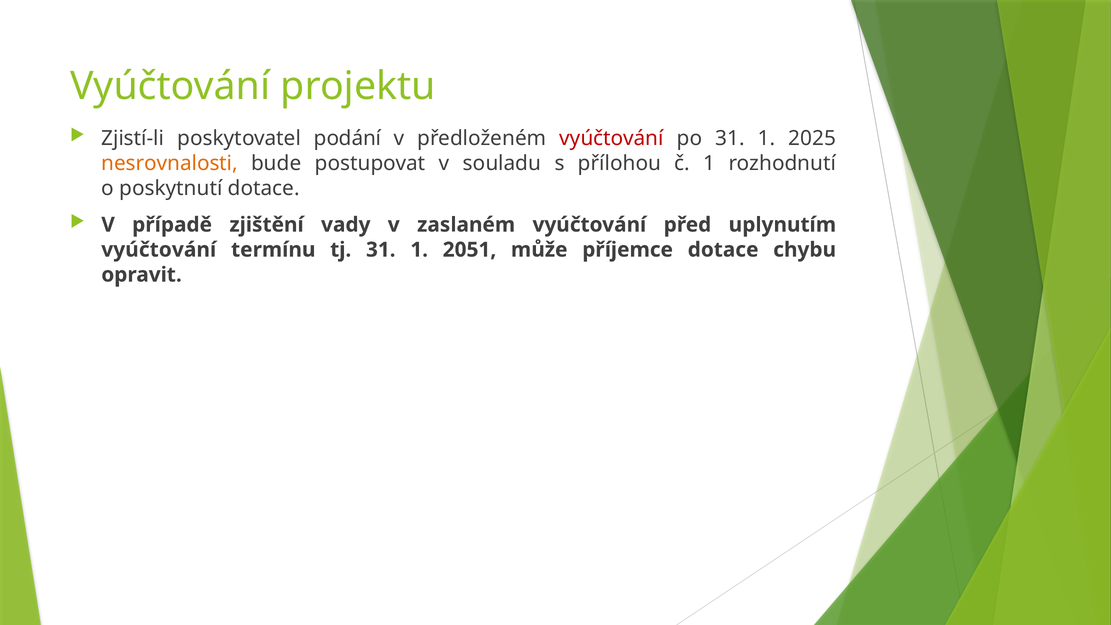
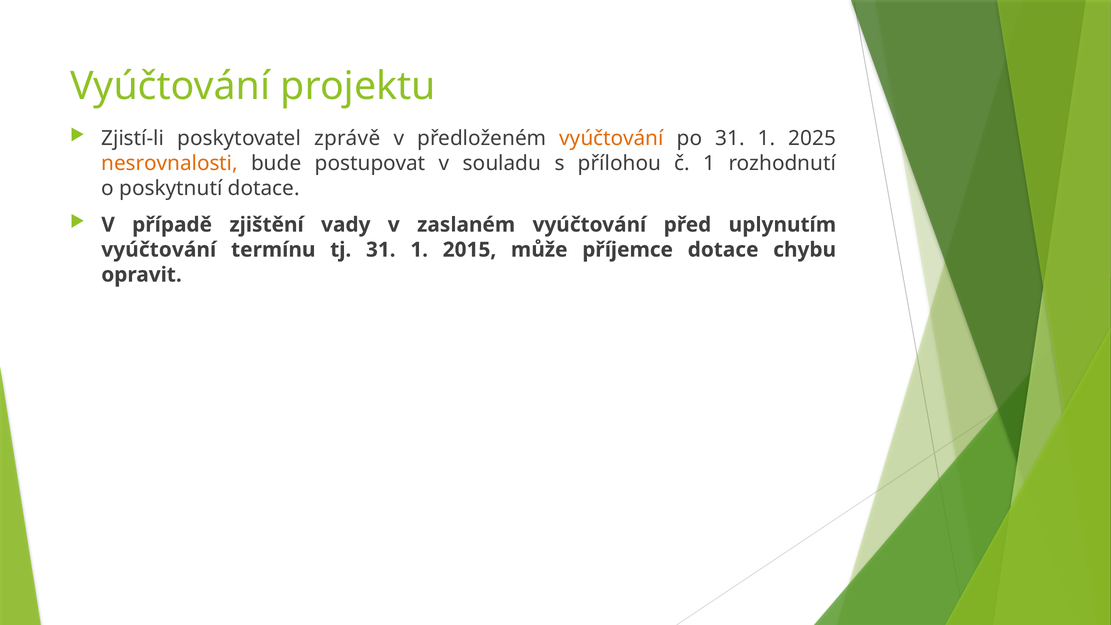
podání: podání -> zprávě (347, 138)
vyúčtování colour: red -> orange (612, 138)
2051: 2051 -> 2015 (470, 250)
